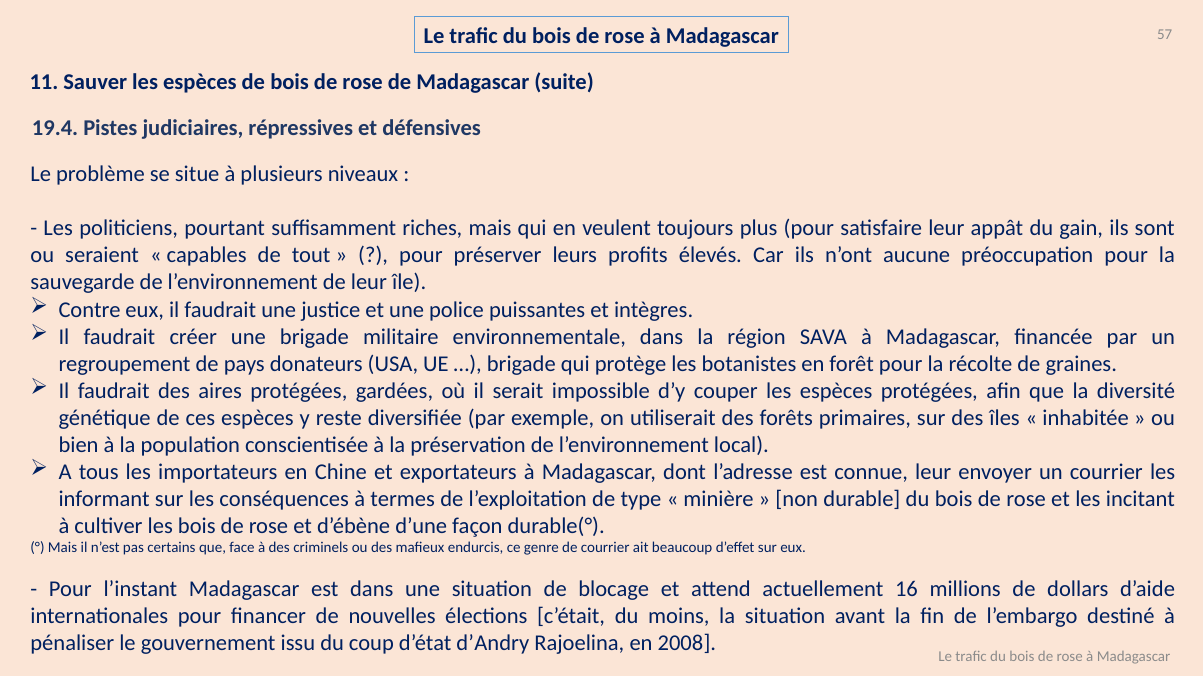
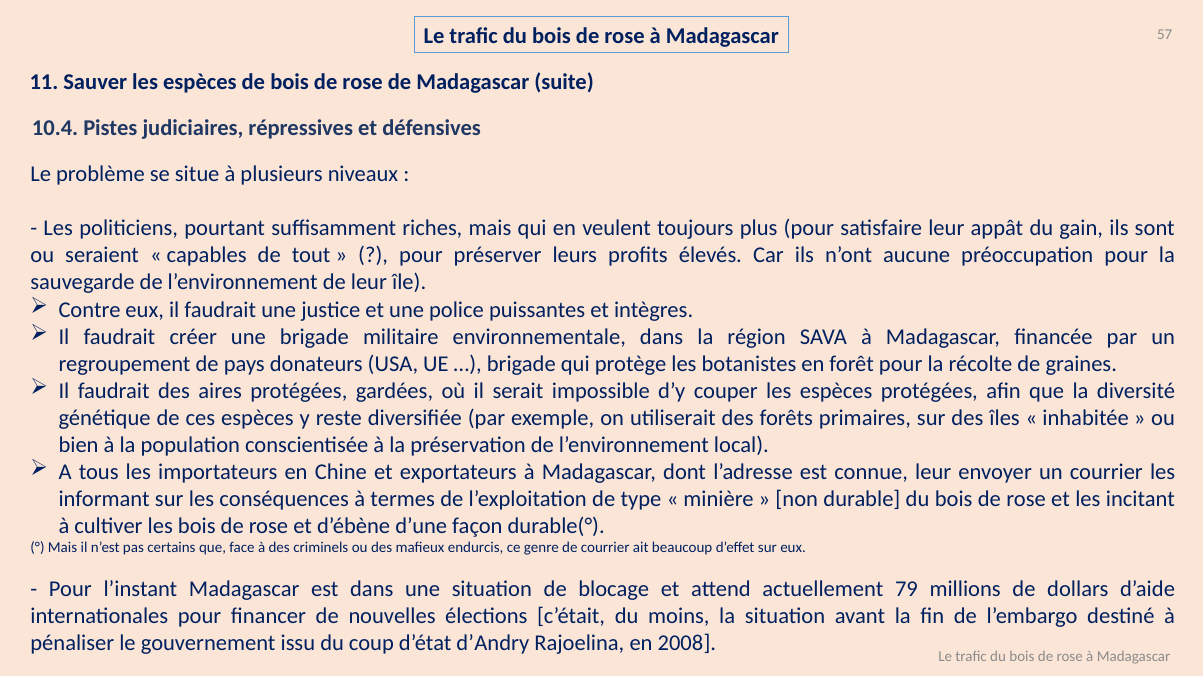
19.4: 19.4 -> 10.4 (55, 129)
16: 16 -> 79 (906, 590)
